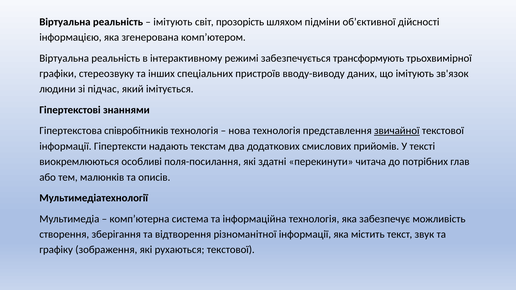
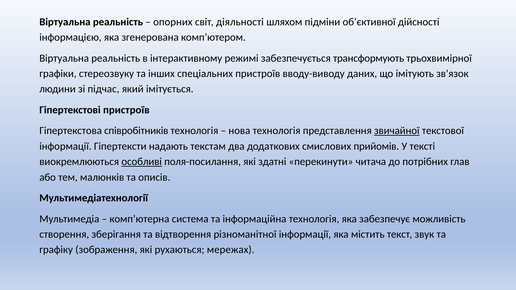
імітують: імітують -> опорних (173, 22)
прозорість: прозорість -> діяльності (240, 22)
Гіпертекстові знаннями: знаннями -> пристроїв (126, 110)
особливі underline: none -> present (142, 162)
рухаються текстової: текстової -> мережах (231, 250)
